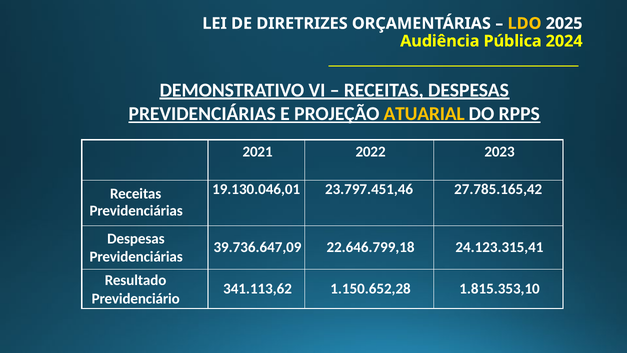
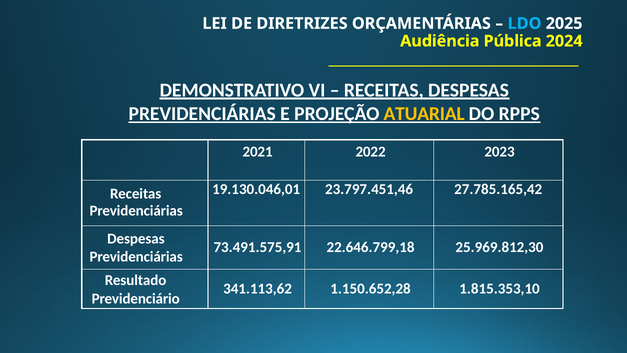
LDO colour: yellow -> light blue (525, 23)
39.736.647,09: 39.736.647,09 -> 73.491.575,91 (257, 247)
24.123.315,41: 24.123.315,41 -> 25.969.812,30 (499, 247)
